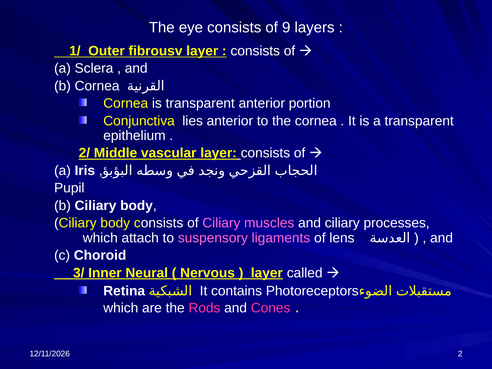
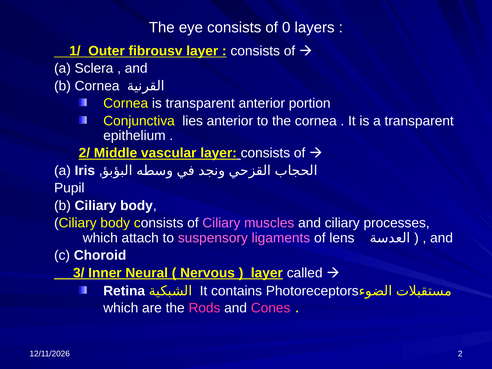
9: 9 -> 0 (286, 27)
